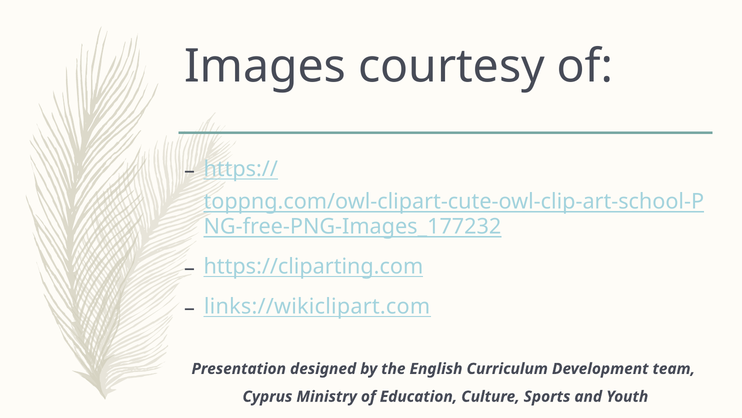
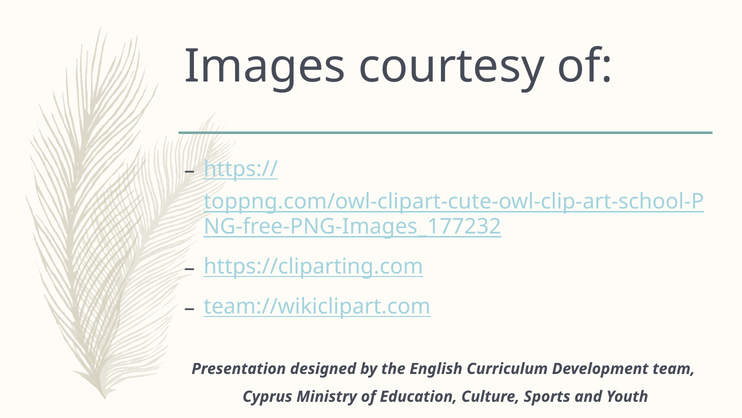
links://wikiclipart.com: links://wikiclipart.com -> team://wikiclipart.com (317, 306)
